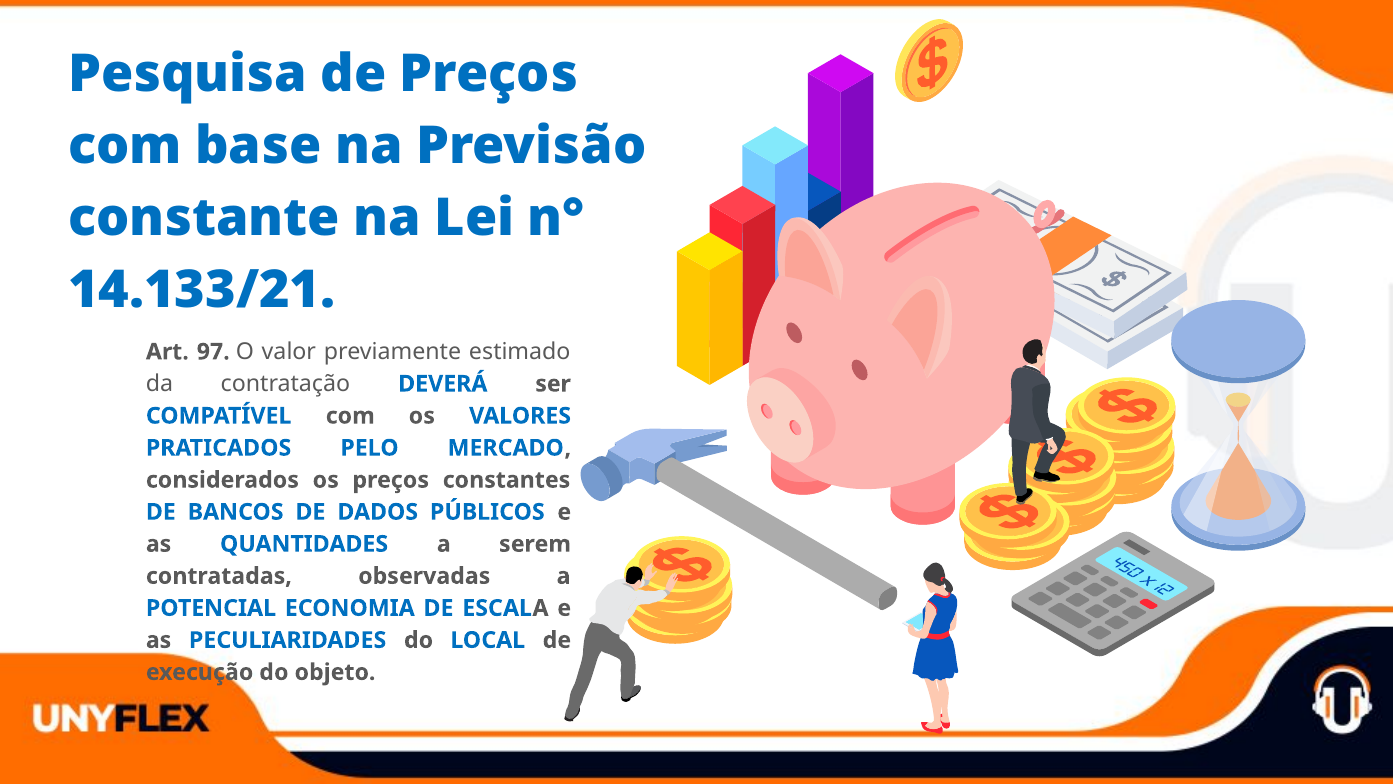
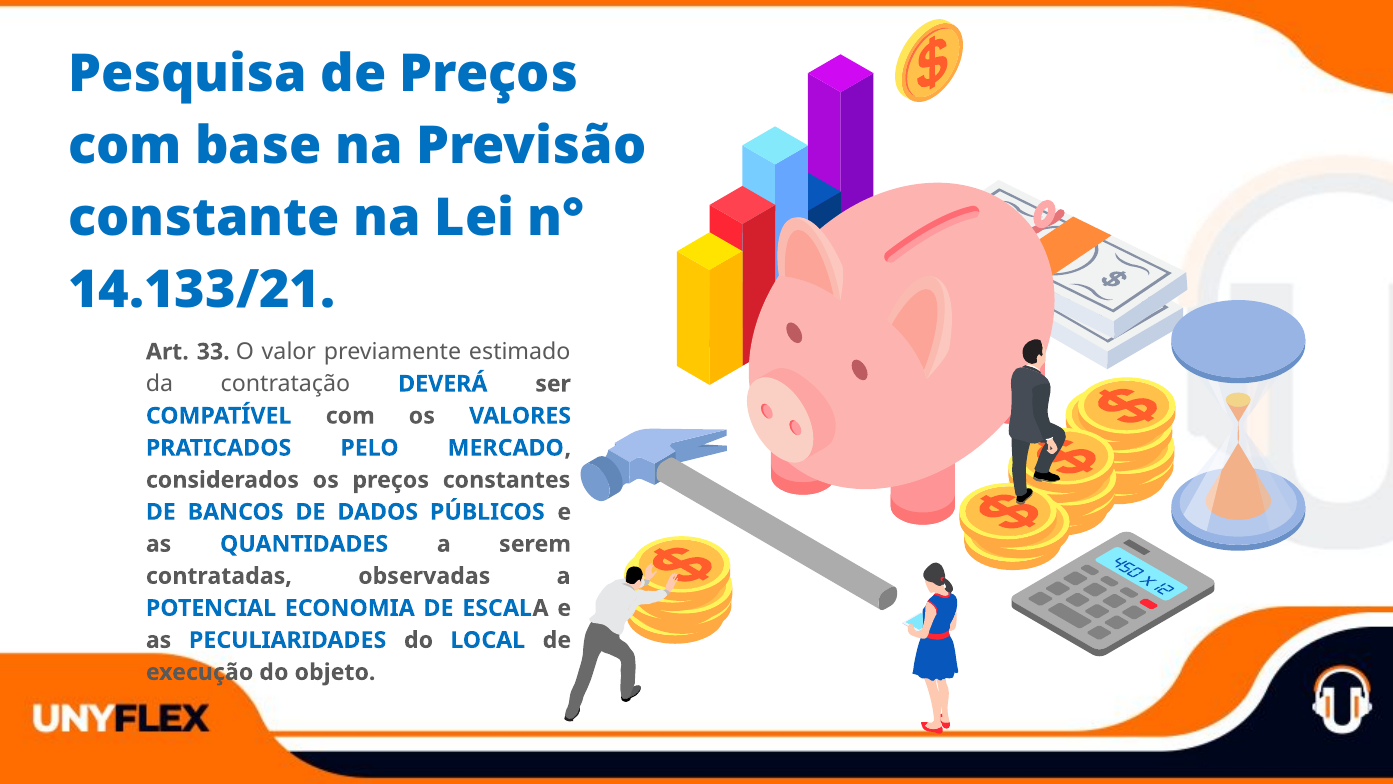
97: 97 -> 33 (213, 352)
